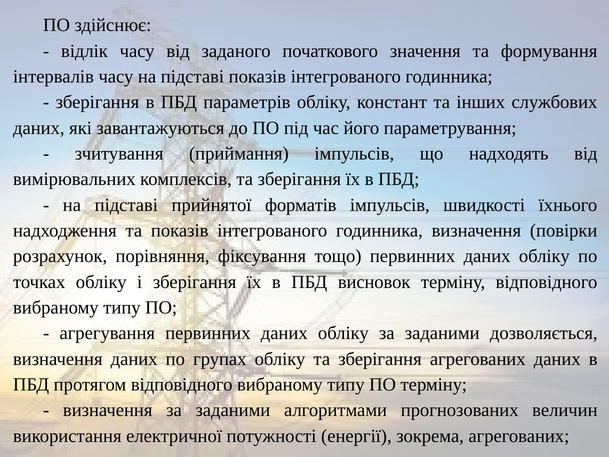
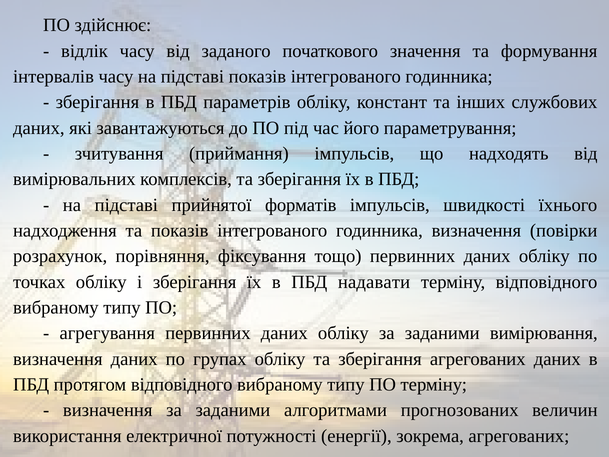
висновок: висновок -> надавати (374, 282)
дозволяється: дозволяється -> вимірювання (544, 333)
